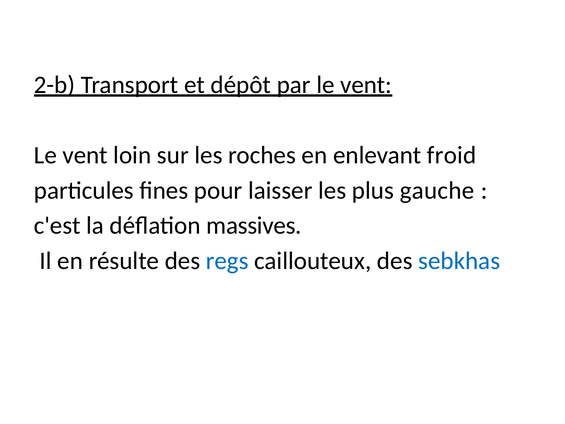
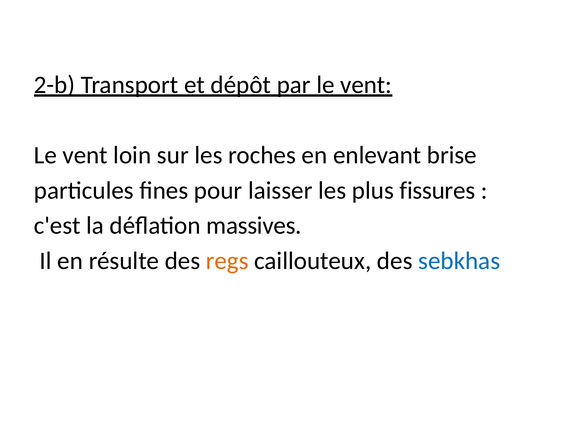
froid: froid -> brise (452, 155)
gauche: gauche -> fissures (437, 190)
regs colour: blue -> orange (227, 261)
